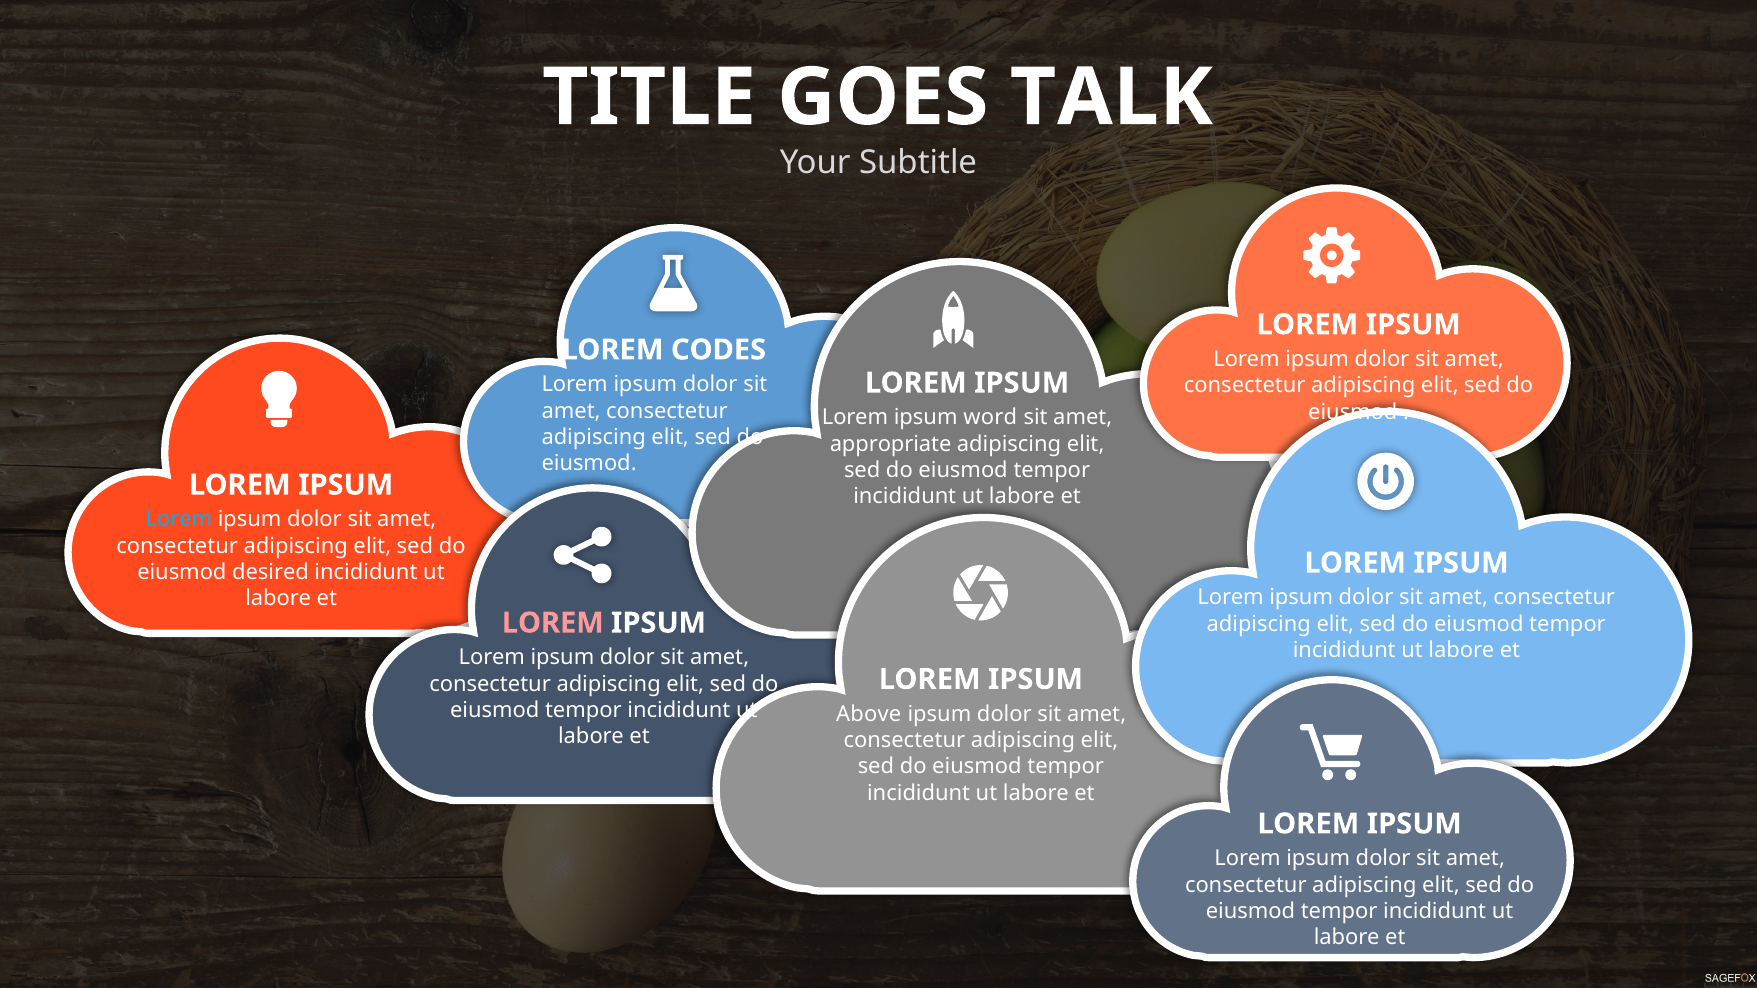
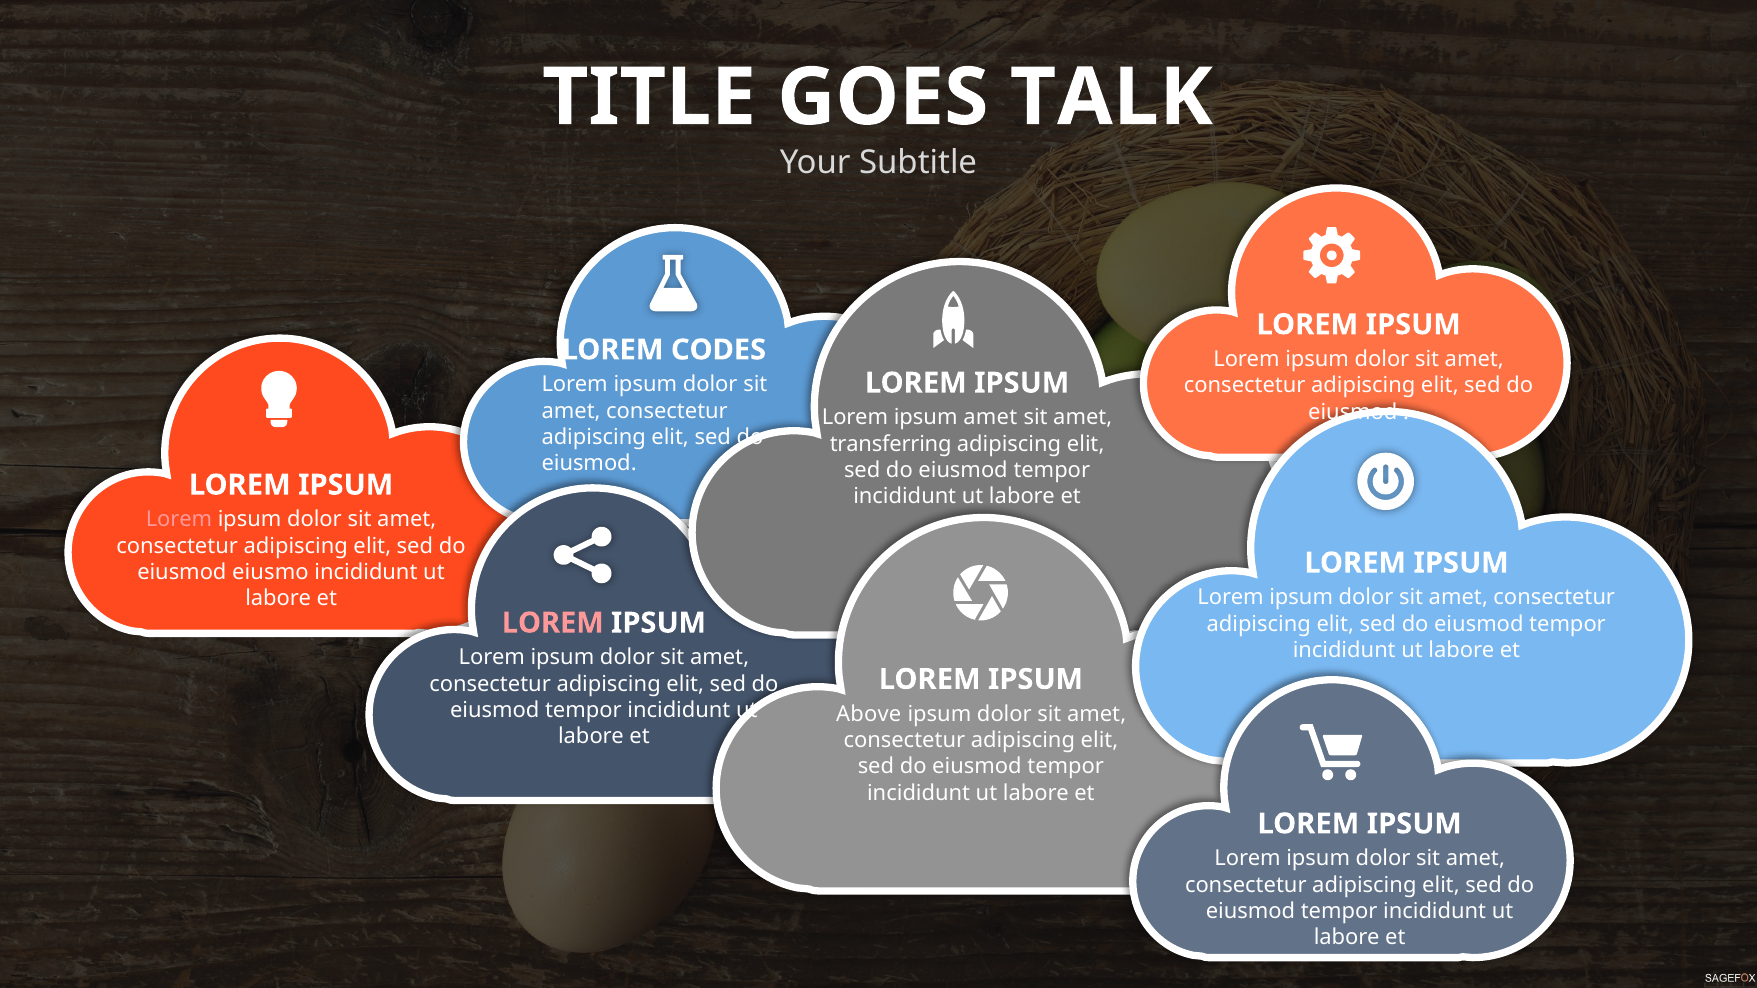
ipsum word: word -> amet (990, 418)
appropriate: appropriate -> transferring (891, 444)
Lorem colour: light blue -> pink (179, 520)
desired: desired -> eiusmo (270, 572)
